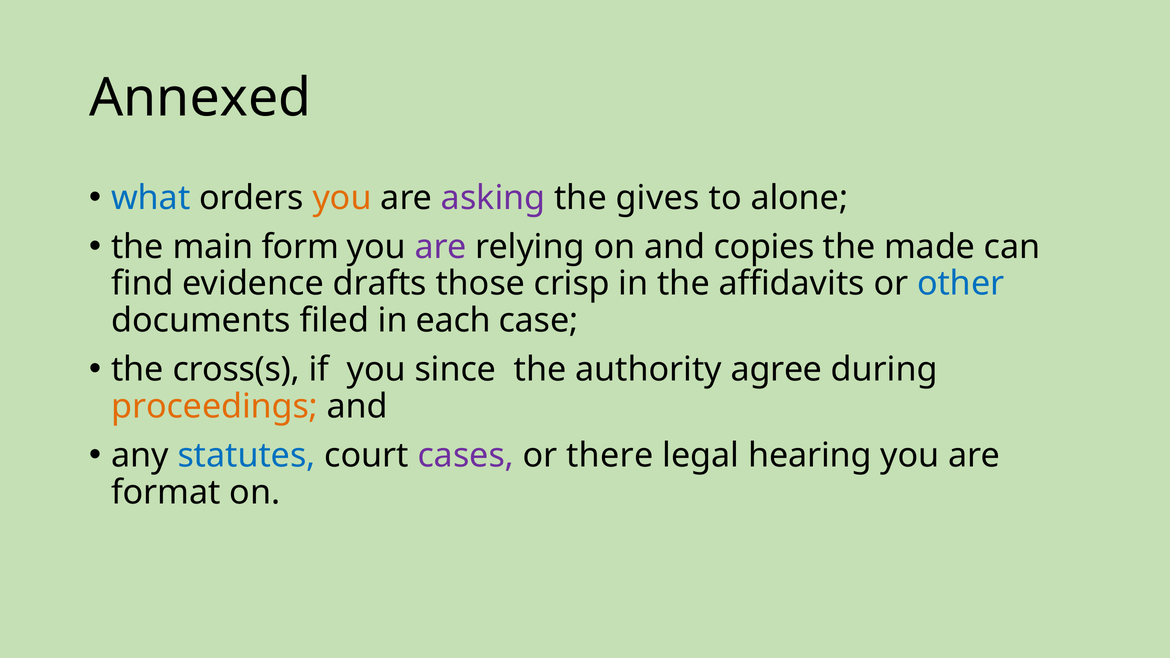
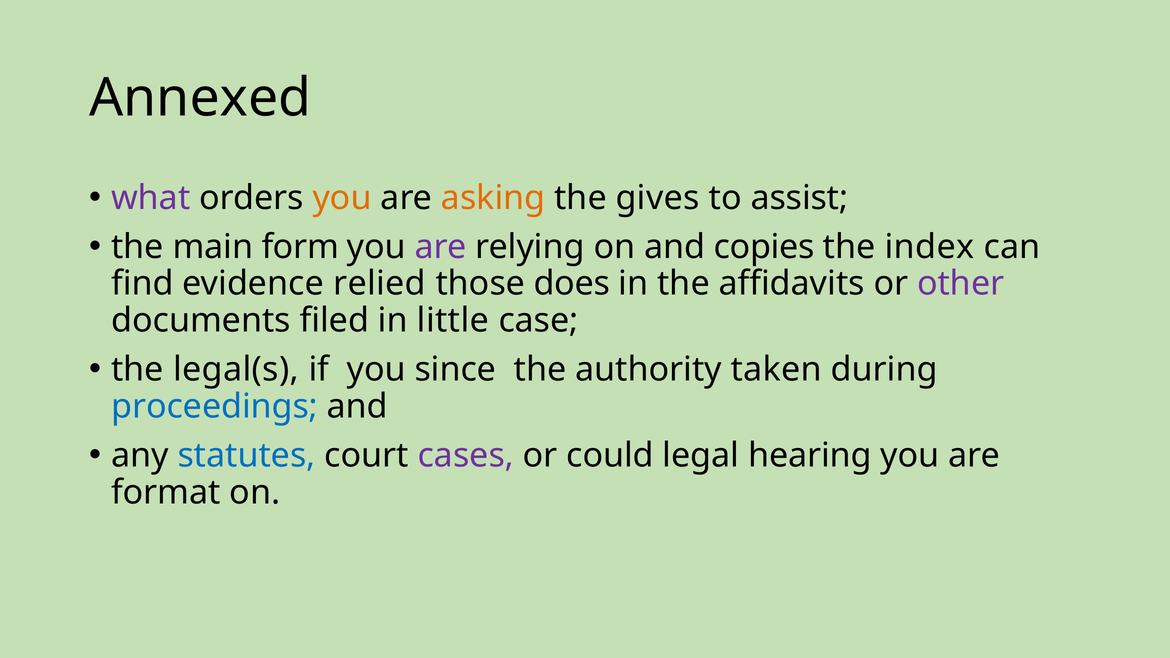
what colour: blue -> purple (151, 198)
asking colour: purple -> orange (493, 198)
alone: alone -> assist (799, 198)
made: made -> index (929, 247)
drafts: drafts -> relied (380, 284)
crisp: crisp -> does (572, 284)
other colour: blue -> purple (961, 284)
each: each -> little (453, 321)
cross(s: cross(s -> legal(s (236, 370)
agree: agree -> taken (776, 370)
proceedings colour: orange -> blue (215, 407)
there: there -> could (610, 456)
